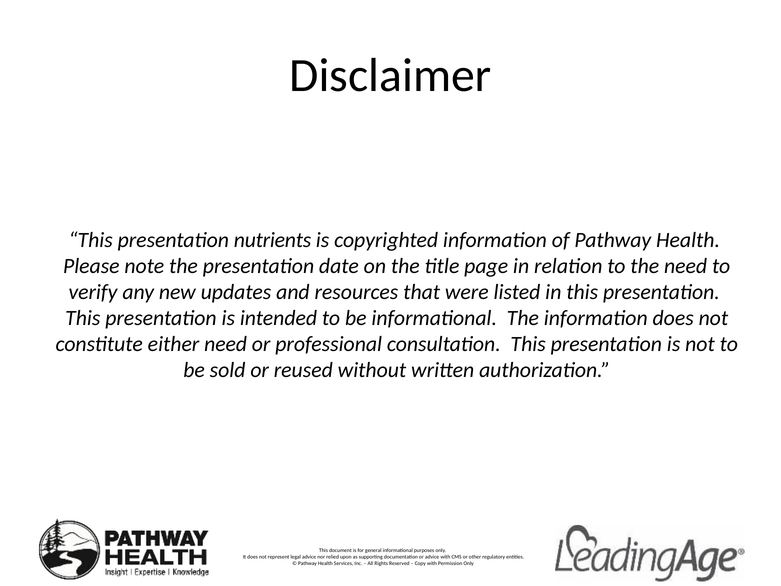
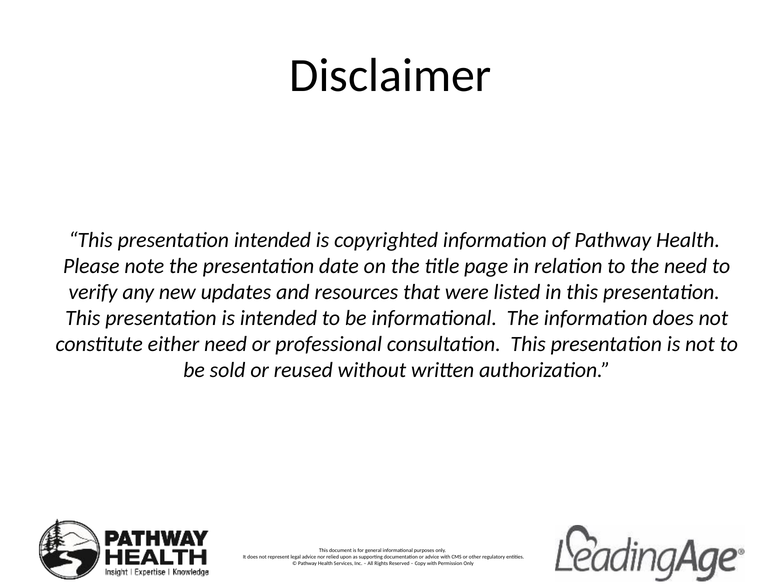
presentation nutrients: nutrients -> intended (272, 240)
